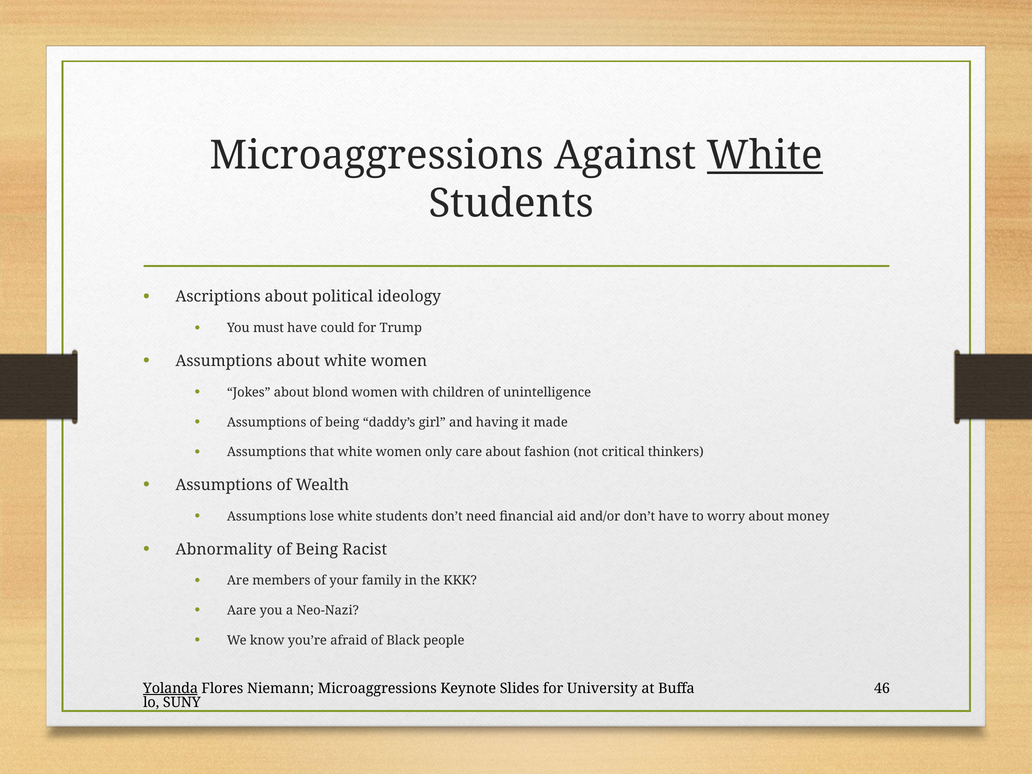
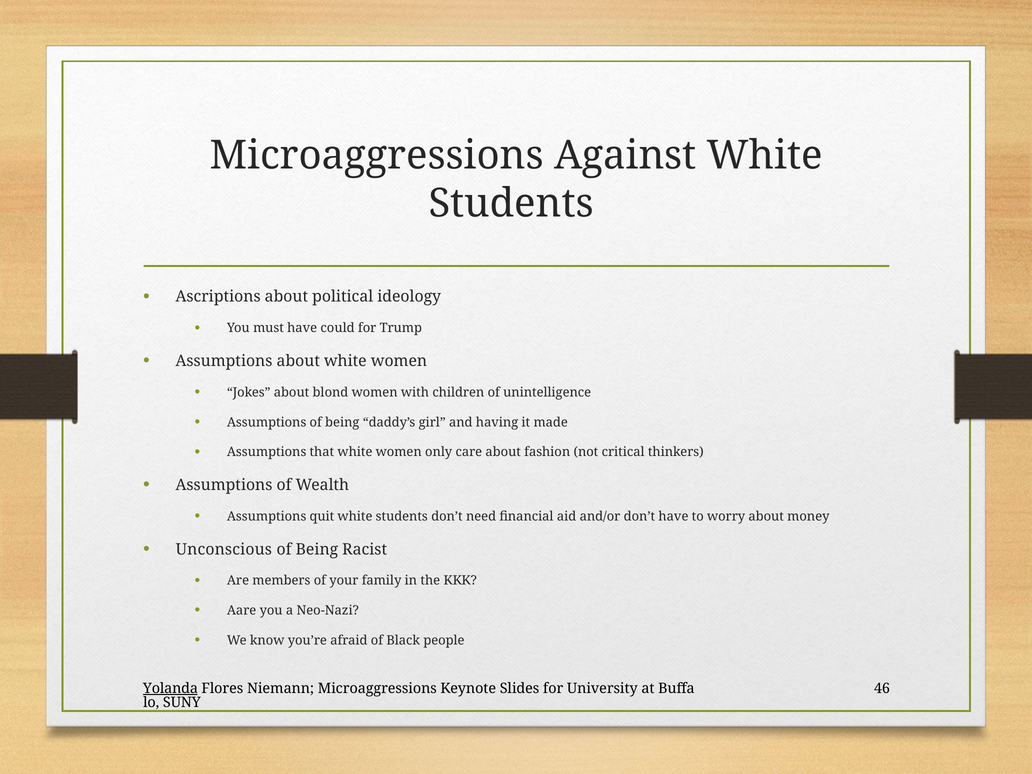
White underline: present -> none (765, 156)
lose: lose -> quit (322, 516)
Abnormality: Abnormality -> Unconscious (224, 549)
